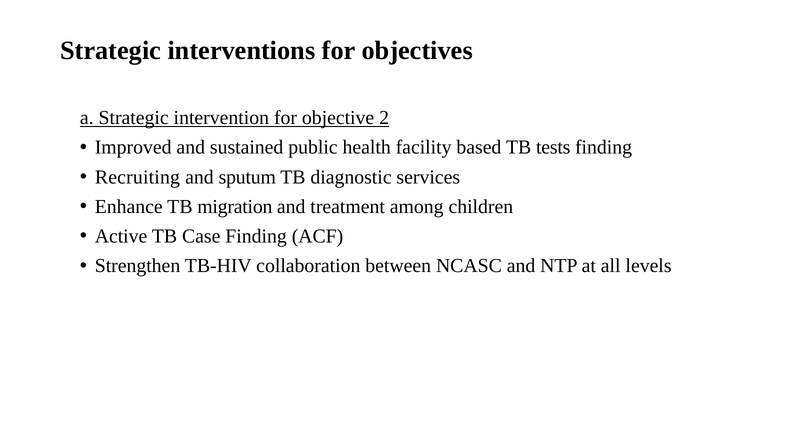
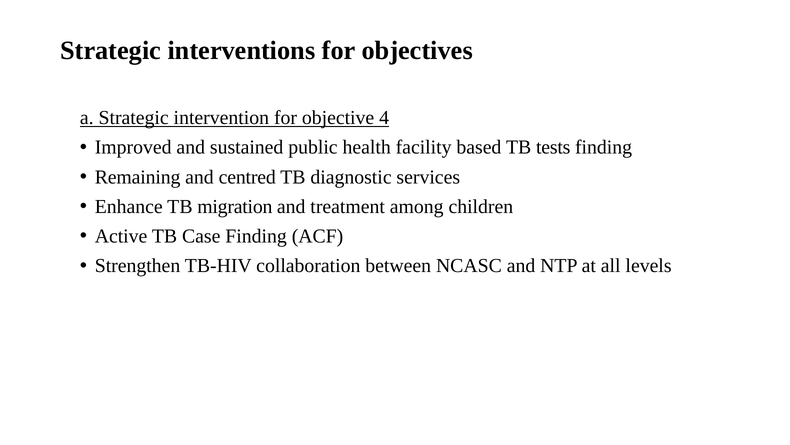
2: 2 -> 4 (384, 118)
Recruiting: Recruiting -> Remaining (138, 177)
sputum: sputum -> centred (247, 177)
